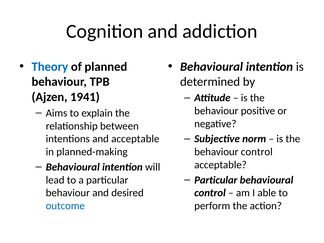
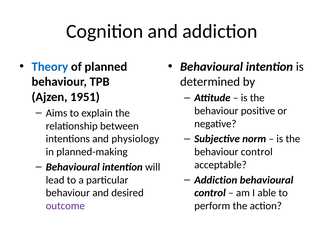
1941: 1941 -> 1951 (85, 97)
and acceptable: acceptable -> physiology (135, 139)
Particular: Particular -> Addiction (216, 180)
outcome colour: blue -> purple (65, 206)
